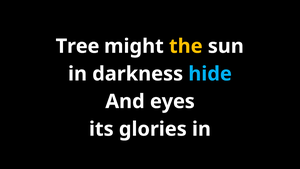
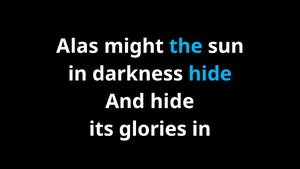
Tree: Tree -> Alas (77, 46)
the colour: yellow -> light blue (186, 46)
And eyes: eyes -> hide (172, 101)
